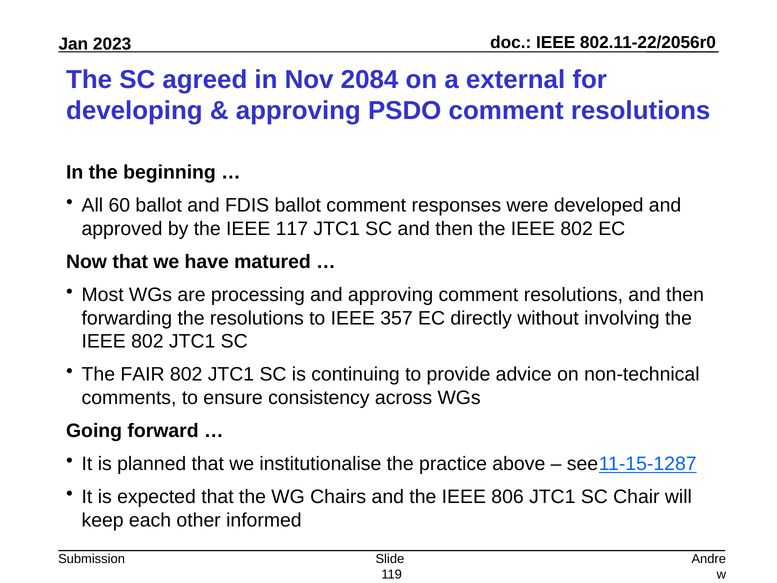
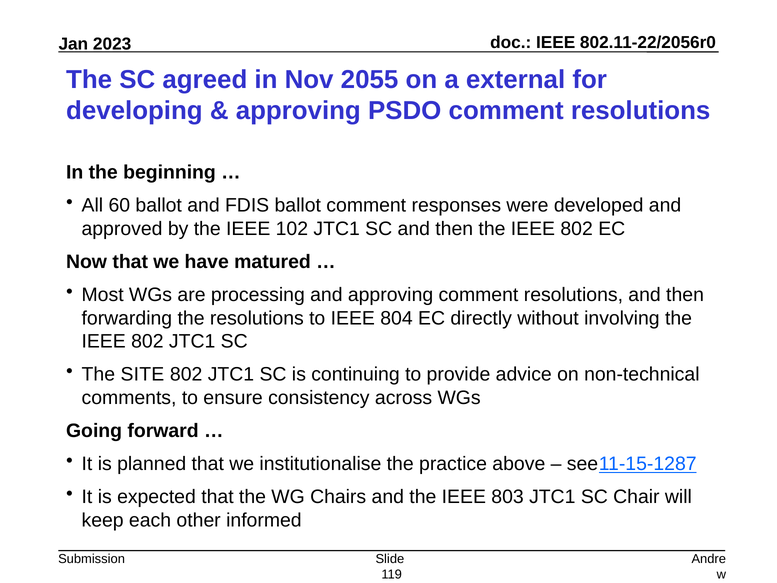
2084: 2084 -> 2055 (370, 80)
117: 117 -> 102 (292, 229)
357: 357 -> 804 (397, 318)
FAIR: FAIR -> SITE (142, 374)
806: 806 -> 803 (508, 497)
